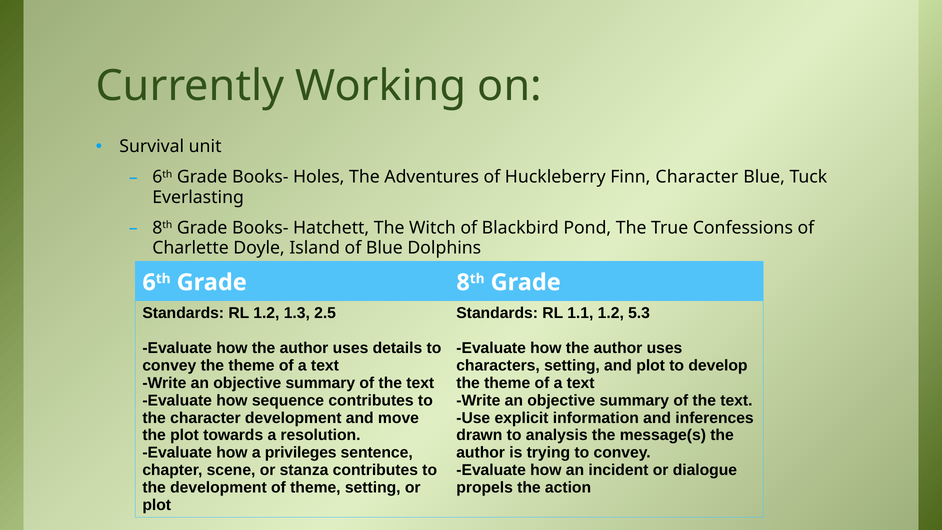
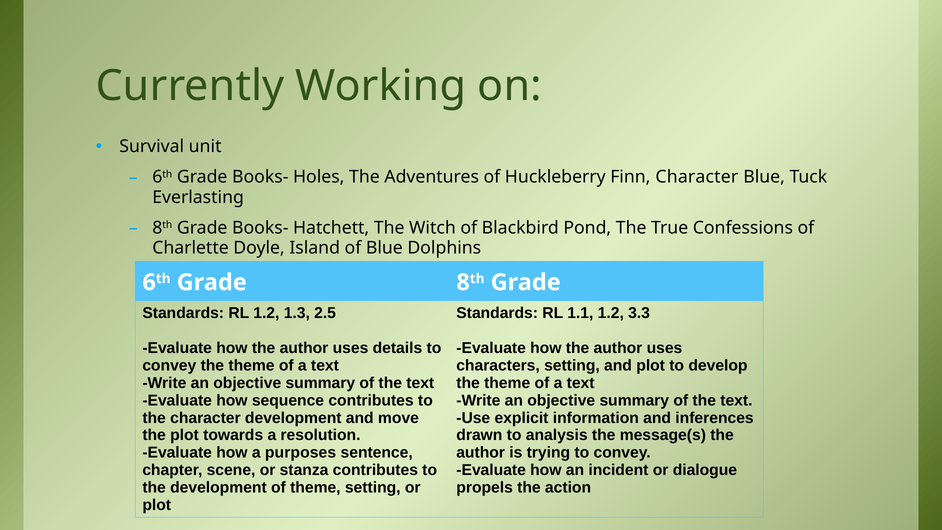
5.3: 5.3 -> 3.3 (639, 313)
privileges: privileges -> purposes (301, 453)
